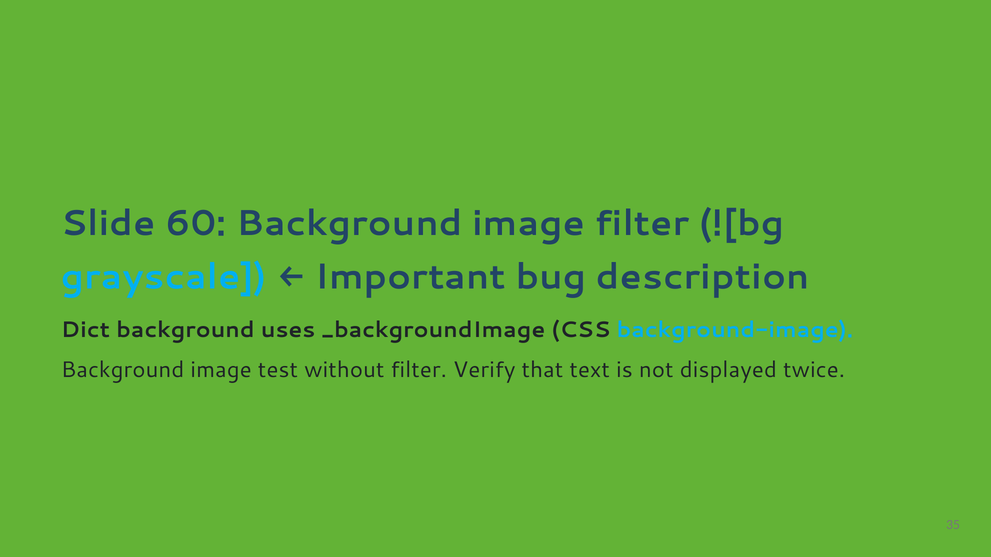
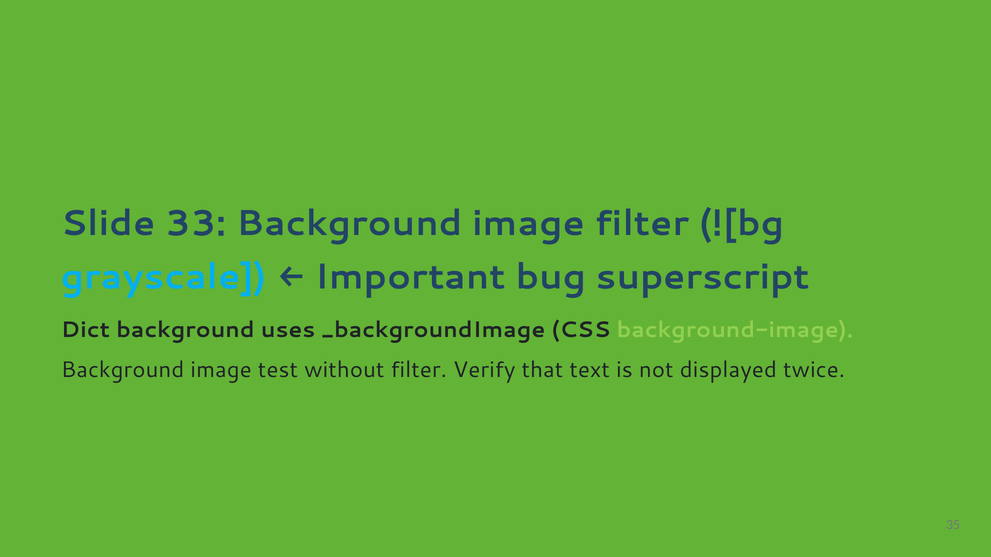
60: 60 -> 33 (196, 223)
description: description -> superscript (703, 277)
background-image colour: light blue -> light green (735, 330)
